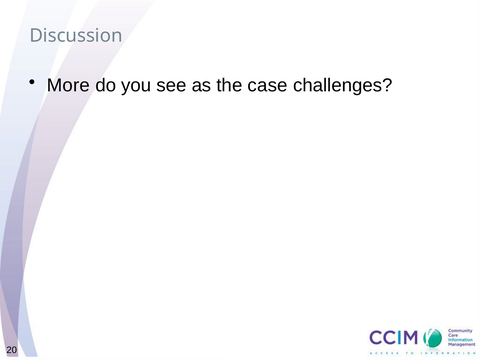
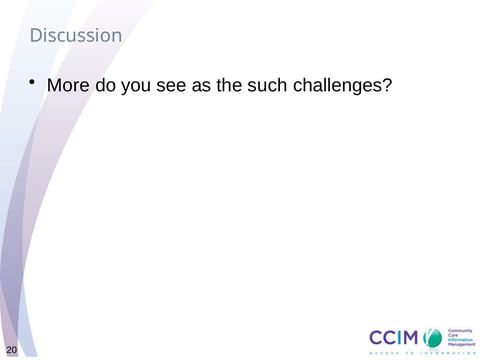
case: case -> such (268, 85)
